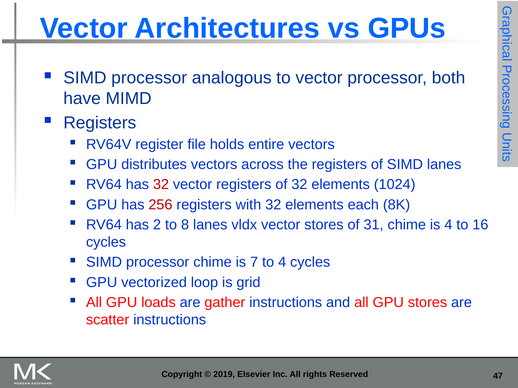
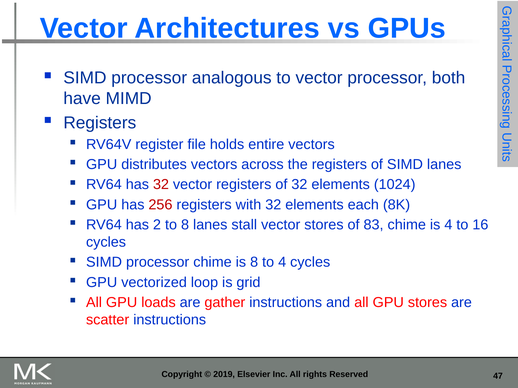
vldx: vldx -> stall (244, 225)
31: 31 -> 83 (374, 225)
is 7: 7 -> 8 (254, 262)
